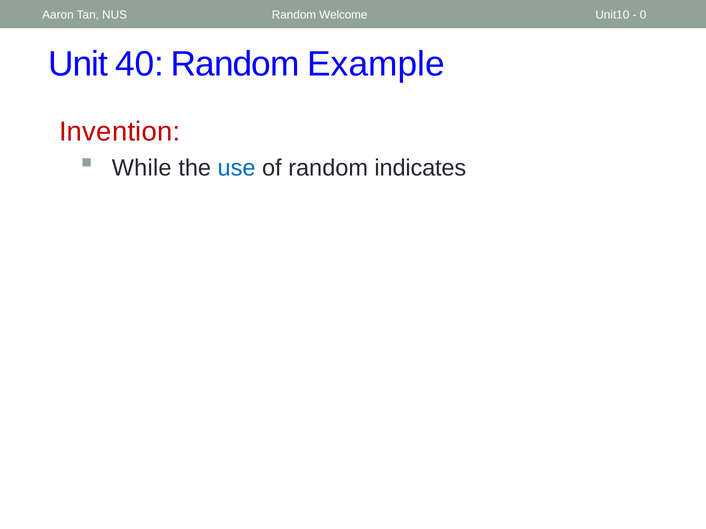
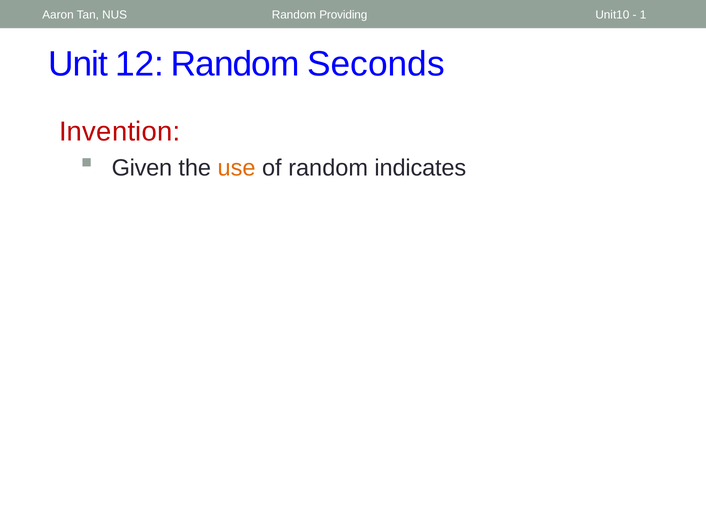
Welcome: Welcome -> Providing (343, 15)
0: 0 -> 1 (643, 15)
40: 40 -> 12 (140, 64)
Example: Example -> Seconds (376, 64)
While: While -> Given (142, 168)
use colour: blue -> orange (237, 168)
